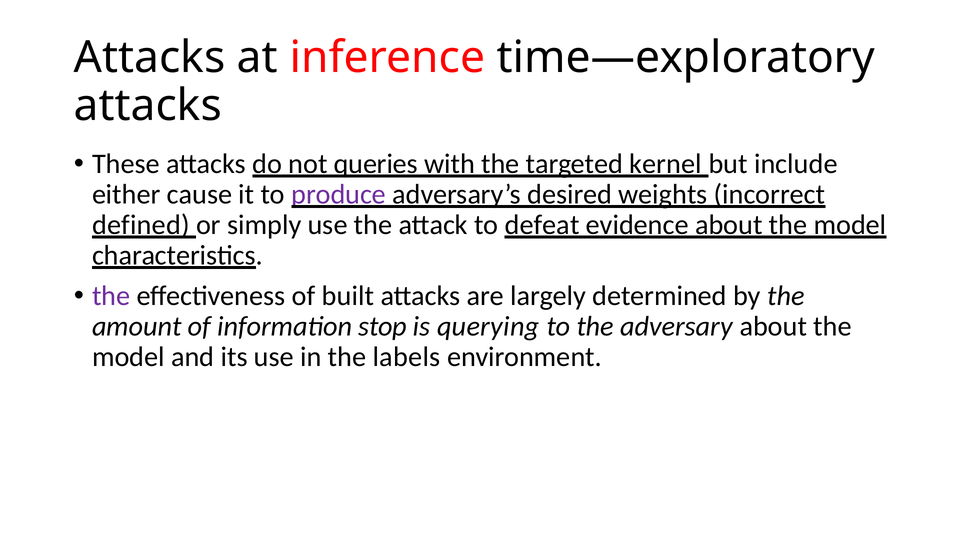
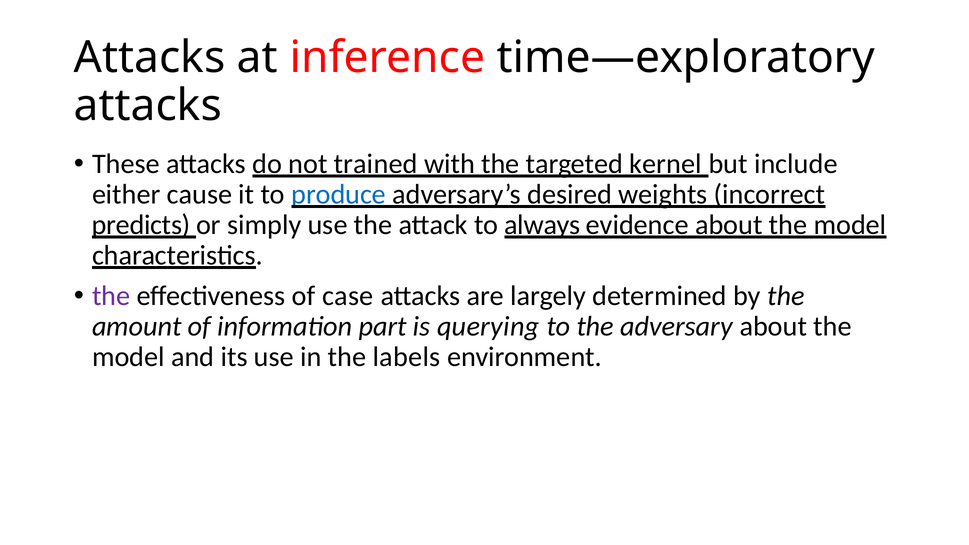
queries: queries -> trained (376, 164)
produce colour: purple -> blue (339, 194)
defined: defined -> predicts (141, 225)
defeat: defeat -> always (542, 225)
built: built -> case (348, 296)
stop: stop -> part (383, 327)
